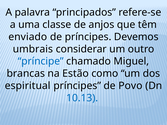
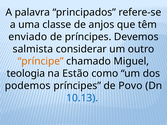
umbrais: umbrais -> salmista (33, 49)
príncipe colour: blue -> orange (41, 61)
brancas: brancas -> teologia (26, 74)
espiritual: espiritual -> podemos (28, 86)
